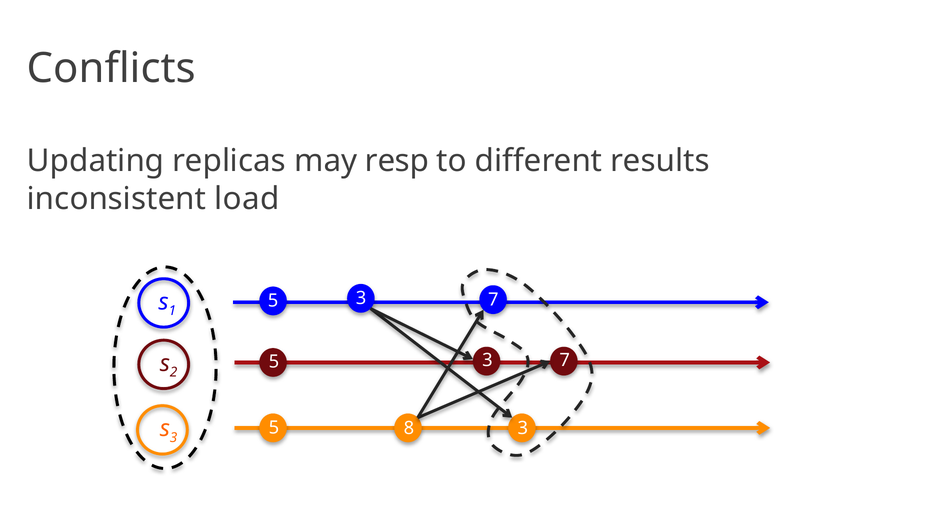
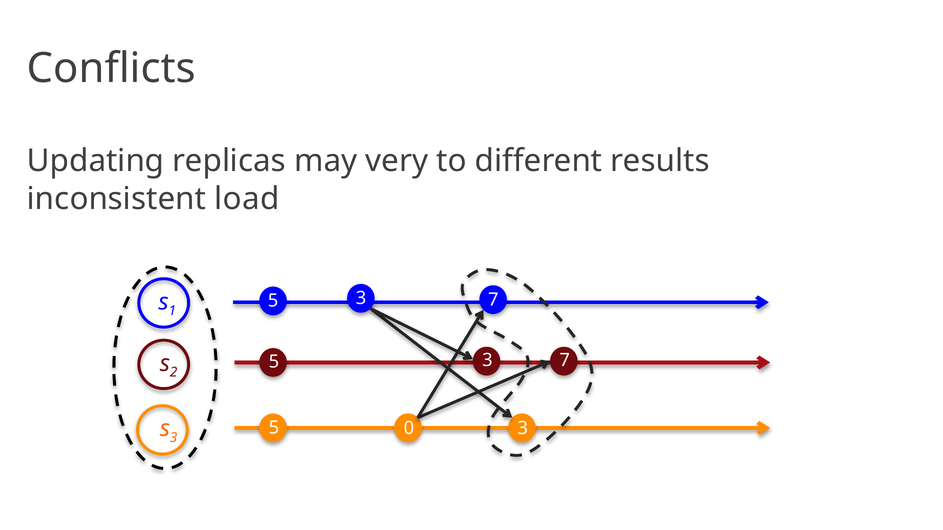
resp: resp -> very (397, 161)
8: 8 -> 0 (409, 429)
